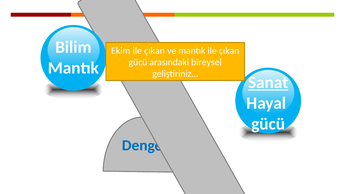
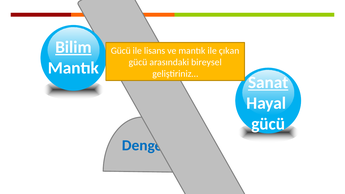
Bilim underline: none -> present (73, 47)
Ekim: Ekim -> Gücü (121, 51)
çıkan: çıkan -> lisans (155, 51)
